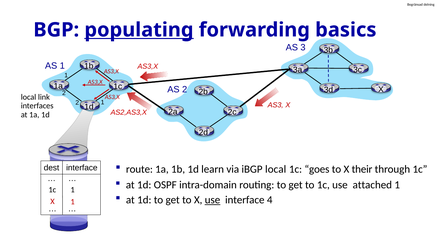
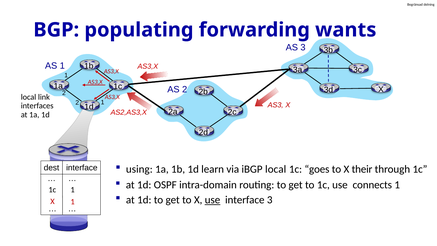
populating underline: present -> none (139, 30)
basics: basics -> wants (346, 30)
route: route -> using (139, 169)
attached: attached -> connects (372, 185)
interface 4: 4 -> 3 (270, 200)
